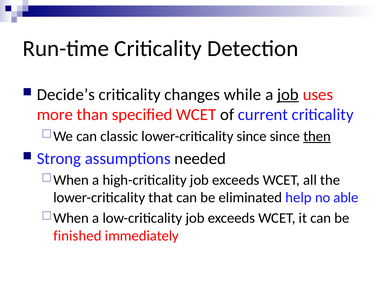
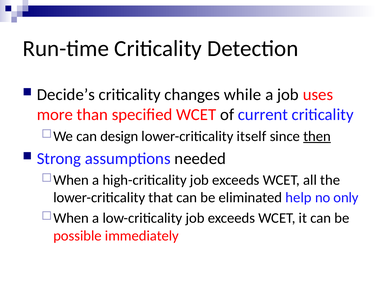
job underline: present -> none (288, 95)
classic: classic -> design (119, 137)
lower-criticality since: since -> itself (252, 137)
able: able -> only (346, 198)
finished: finished -> possible (77, 236)
